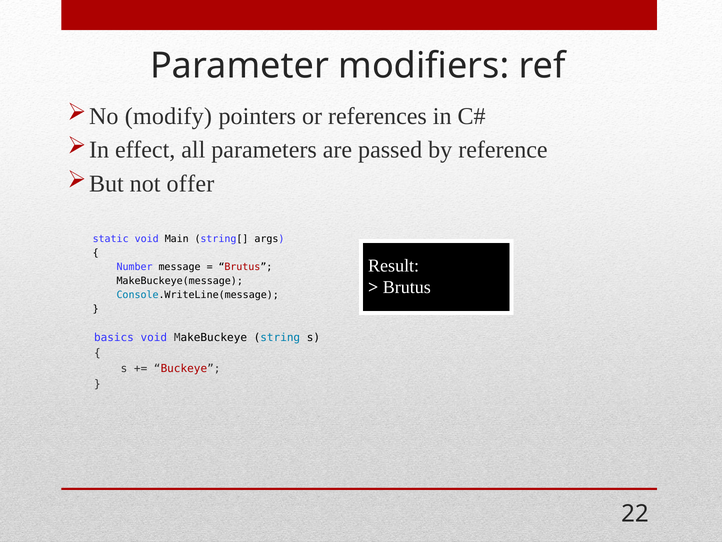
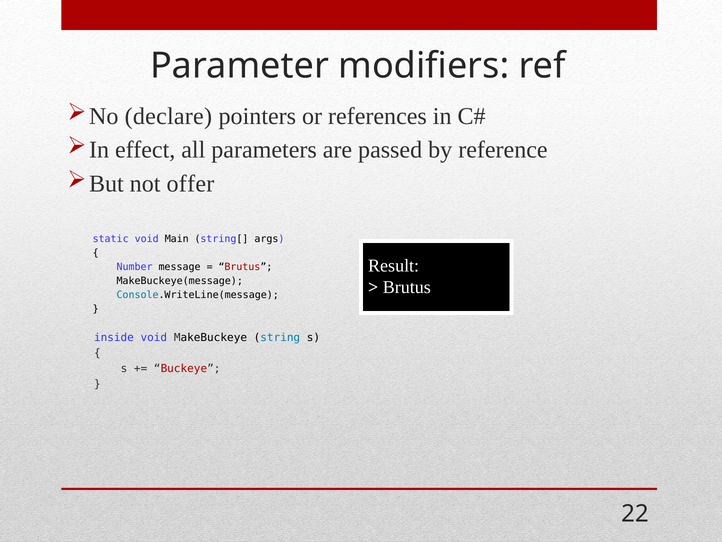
modify: modify -> declare (168, 116)
basics: basics -> inside (114, 337)
